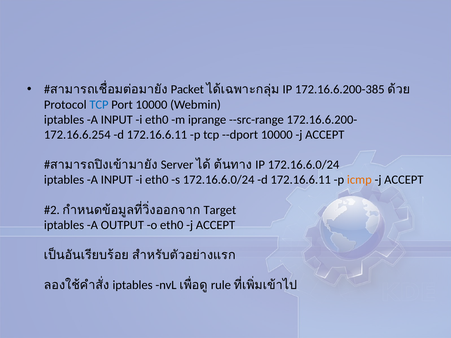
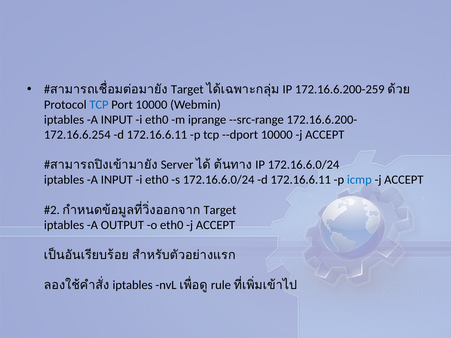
Packet: Packet -> Target (187, 90)
172.16.6.200-385: 172.16.6.200-385 -> 172.16.6.200-259 (340, 90)
icmp colour: orange -> blue (359, 180)
